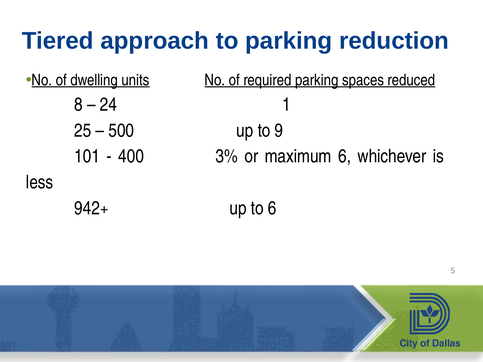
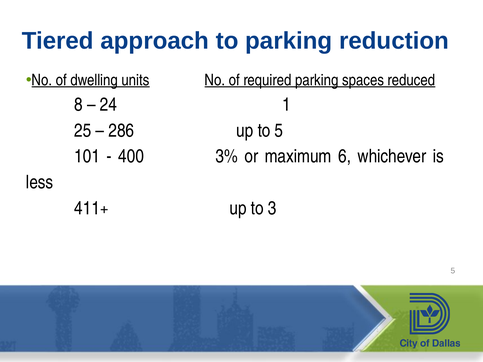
500: 500 -> 286 (121, 131)
to 9: 9 -> 5 (279, 131)
942+: 942+ -> 411+ (92, 208)
to 6: 6 -> 3 (272, 208)
